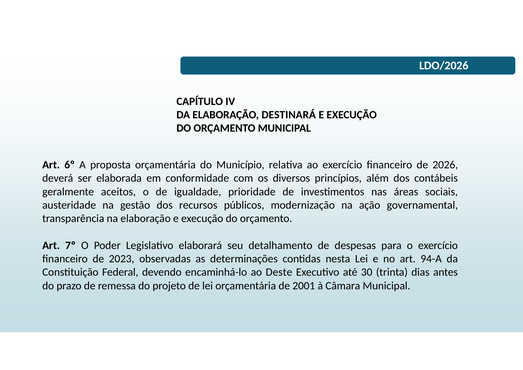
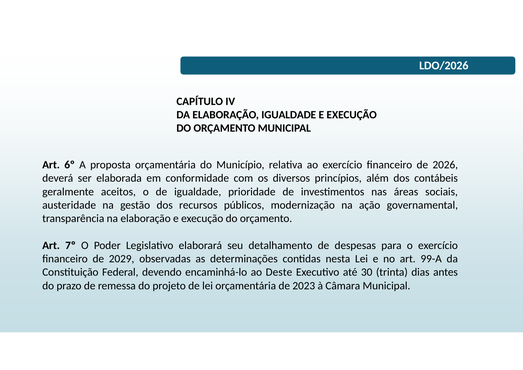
ELABORAÇÃO DESTINARÁ: DESTINARÁ -> IGUALDADE (289, 115)
2023: 2023 -> 2029 (122, 259)
94-A: 94-A -> 99-A (431, 259)
2001: 2001 -> 2023 (304, 285)
